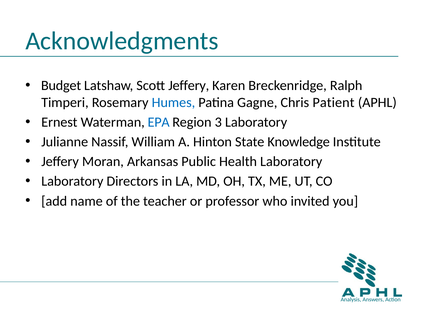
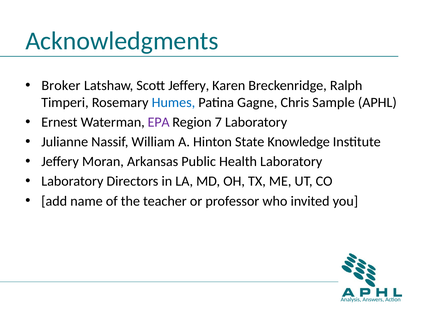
Budget: Budget -> Broker (61, 86)
Patient: Patient -> Sample (334, 103)
EPA colour: blue -> purple (159, 122)
3: 3 -> 7 (218, 122)
